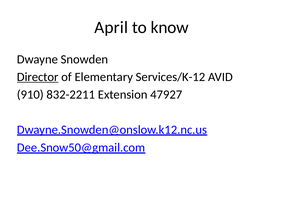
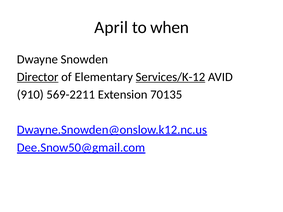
know: know -> when (170, 27)
Services/K-12 underline: none -> present (170, 77)
832-2211: 832-2211 -> 569-2211 (71, 95)
47927: 47927 -> 70135 (166, 95)
